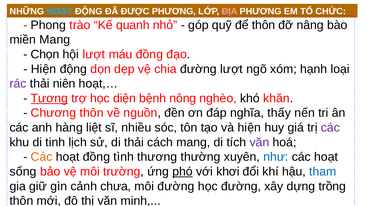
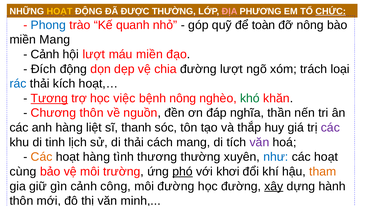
HOẠT colour: light blue -> yellow (60, 11)
ĐƯỢC PHƯƠNG: PHƯƠNG -> THƯỜNG (174, 11)
CHỨC underline: none -> present (331, 11)
Phong colour: black -> blue (48, 25)
để thôn: thôn -> toàn (264, 25)
đỡ nâng: nâng -> nông (310, 25)
Chọn: Chọn -> Cảnh (45, 54)
máu đồng: đồng -> miền (149, 54)
Hiện: Hiện -> Đích (44, 69)
hạnh: hạnh -> trách (314, 69)
rác colour: purple -> blue (18, 84)
niên: niên -> kích (64, 84)
diện: diện -> việc (124, 98)
khó colour: black -> green (250, 98)
thấy: thấy -> thần (279, 113)
nhiều: nhiều -> thanh (136, 128)
và hiện: hiện -> thắp (249, 128)
hoạt đồng: đồng -> hàng (96, 157)
sống: sống -> cùng (23, 171)
tham colour: blue -> orange (323, 171)
chưa: chưa -> công (116, 186)
xây underline: none -> present (274, 186)
trồng: trồng -> hành (332, 186)
